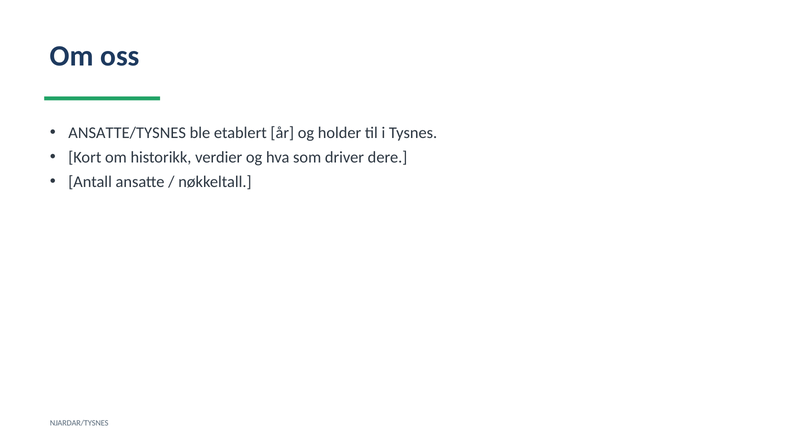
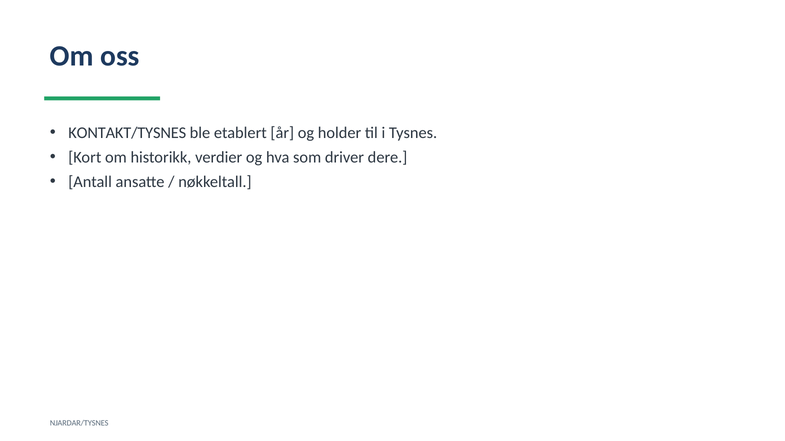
ANSATTE/TYSNES: ANSATTE/TYSNES -> KONTAKT/TYSNES (127, 133)
